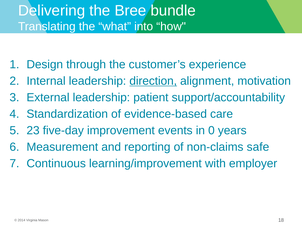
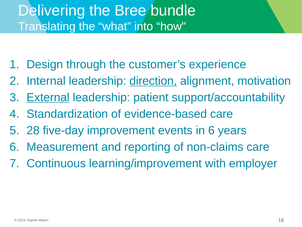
External underline: none -> present (48, 97)
23: 23 -> 28 (33, 130)
in 0: 0 -> 6 (211, 130)
non-claims safe: safe -> care (258, 147)
